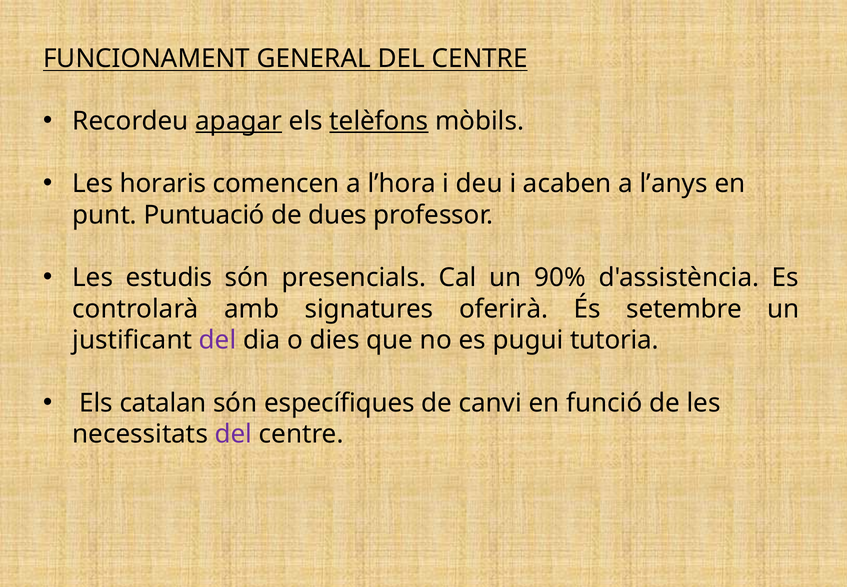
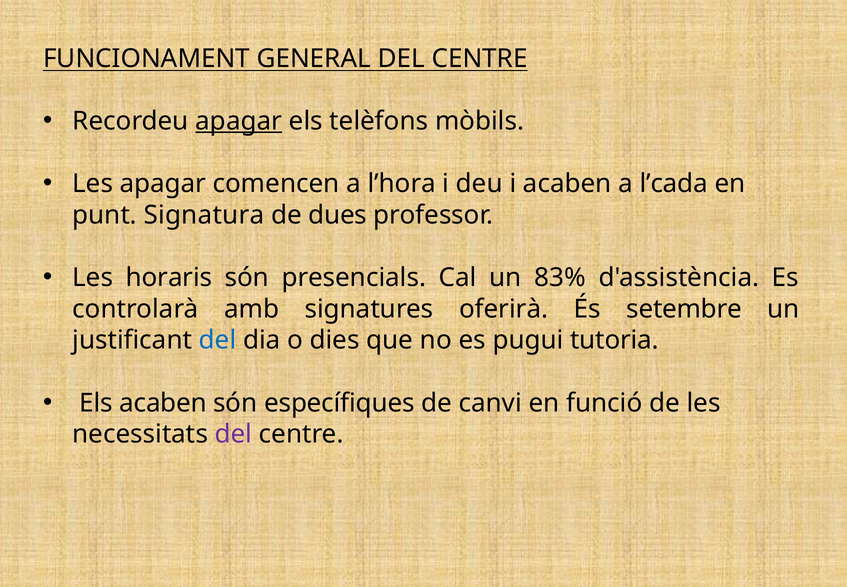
telèfons underline: present -> none (379, 121)
Les horaris: horaris -> apagar (163, 184)
l’anys: l’anys -> l’cada (674, 184)
Puntuació: Puntuació -> Signatura (204, 215)
estudis: estudis -> horaris (169, 277)
90%: 90% -> 83% (560, 277)
del colour: purple -> blue (217, 340)
Els catalan: catalan -> acaben (163, 403)
